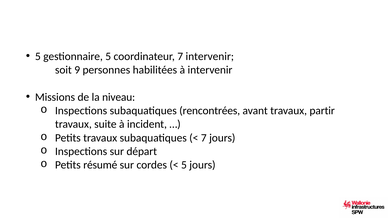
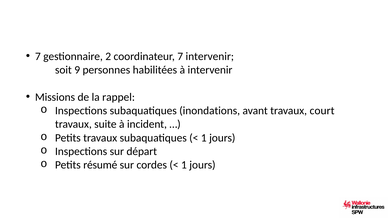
5: 5 -> 7 (38, 56)
gestionnaire 5: 5 -> 2 (108, 56)
niveau: niveau -> rappel (119, 97)
rencontrées: rencontrées -> inondations (210, 111)
partir: partir -> court (322, 111)
7: 7 -> 1 (204, 138)
5: 5 -> 1 (184, 165)
